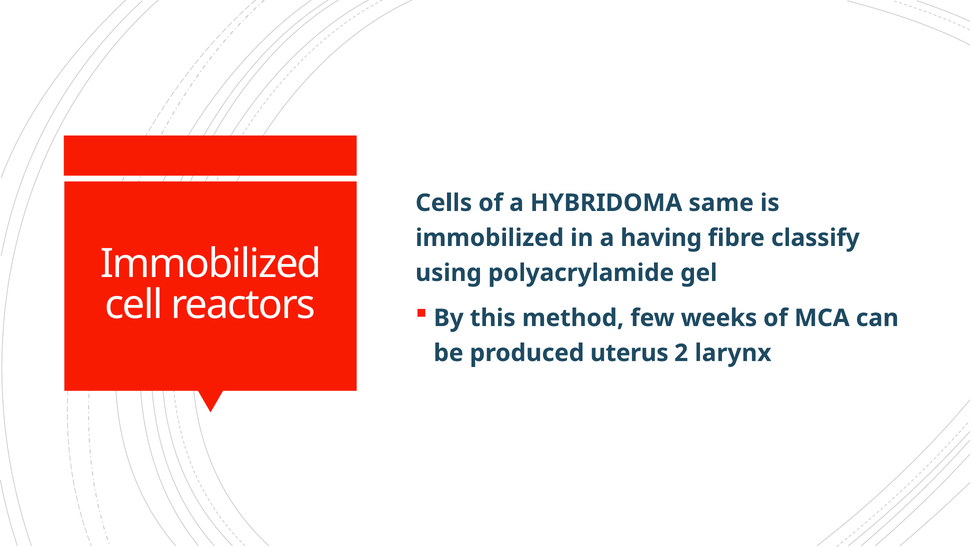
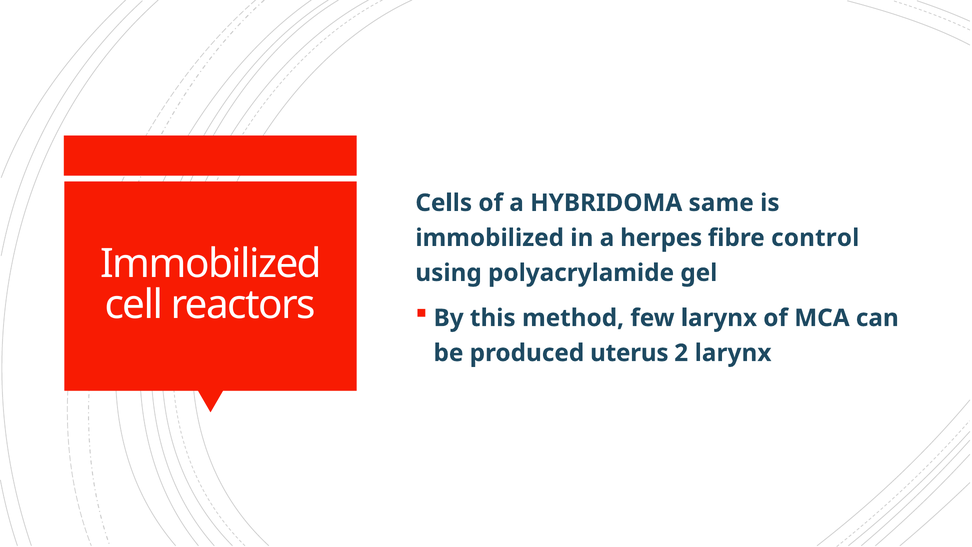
having: having -> herpes (661, 238)
classify: classify -> control (815, 238)
few weeks: weeks -> larynx (719, 318)
